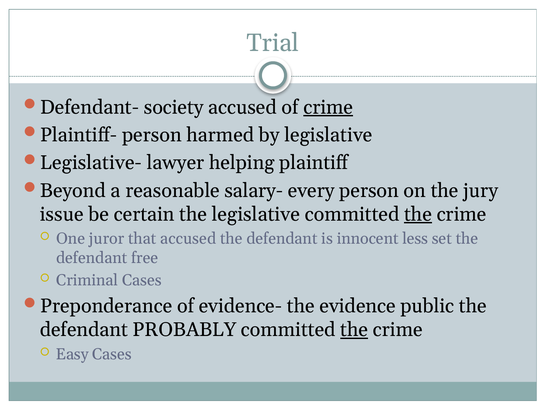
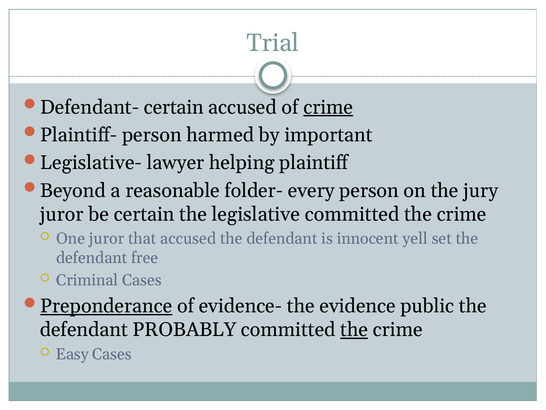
Defendant- society: society -> certain (174, 107)
by legislative: legislative -> important (328, 135)
salary-: salary- -> folder- (254, 190)
issue: issue -> juror (62, 214)
the underline: present -> none (418, 214)
less: less -> yell (415, 238)
Preponderance underline: none -> present (106, 306)
